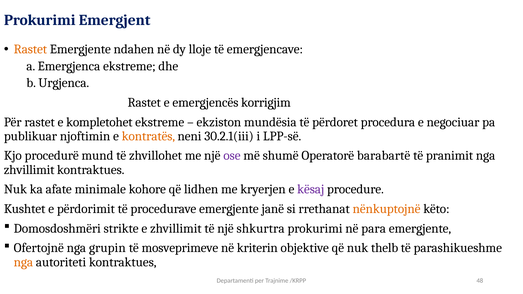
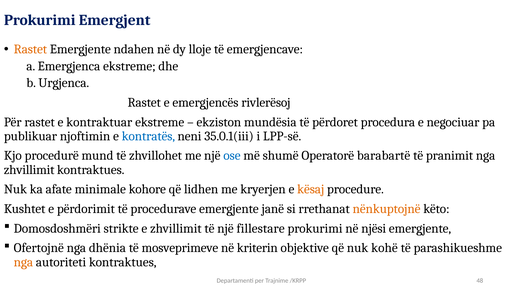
korrigjim: korrigjim -> rivlerësoj (266, 103)
kompletohet: kompletohet -> kontraktuar (99, 122)
kontratës colour: orange -> blue (148, 136)
30.2.1(iii: 30.2.1(iii -> 35.0.1(iii (229, 136)
ose colour: purple -> blue (232, 156)
kësaj colour: purple -> orange (311, 189)
shkurtra: shkurtra -> fillestare (261, 229)
para: para -> njësi (374, 229)
grupin: grupin -> dhënia (107, 248)
thelb: thelb -> kohë (384, 248)
